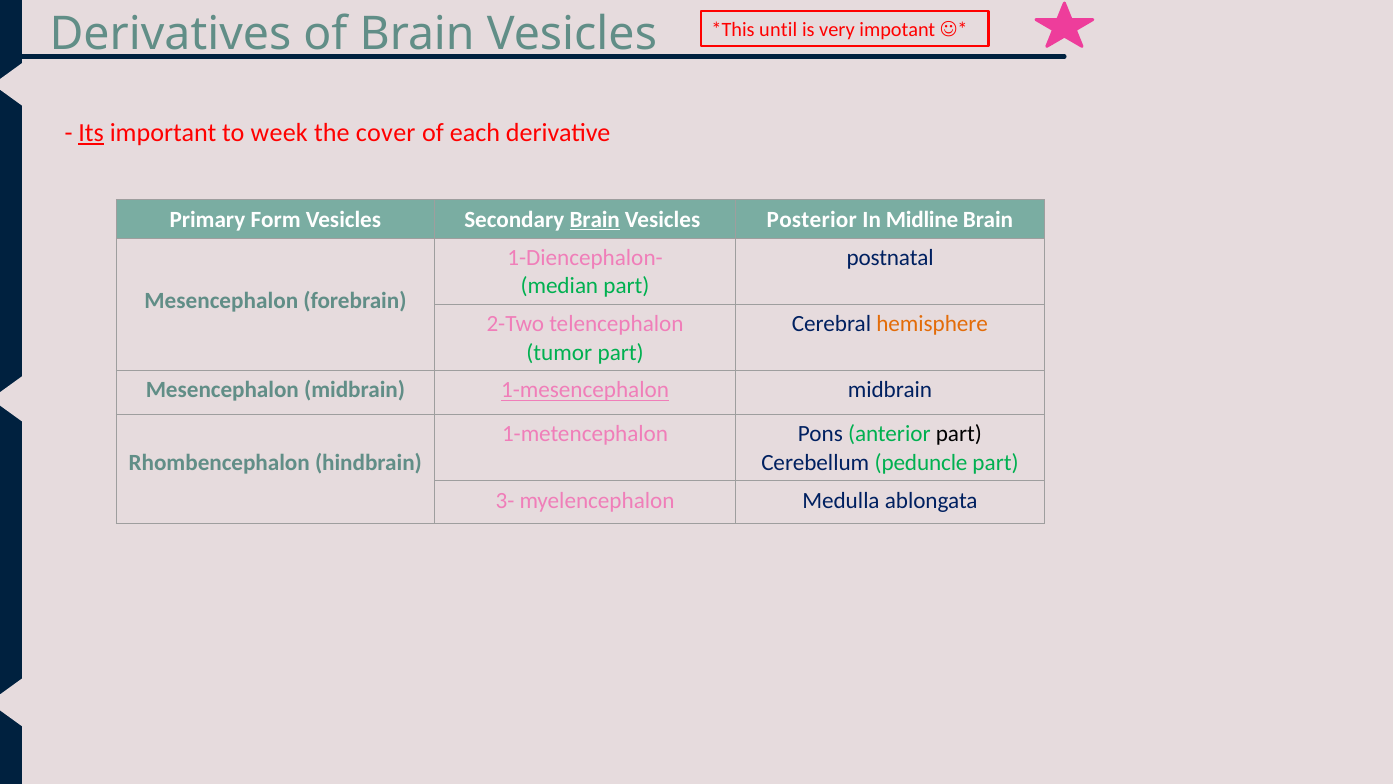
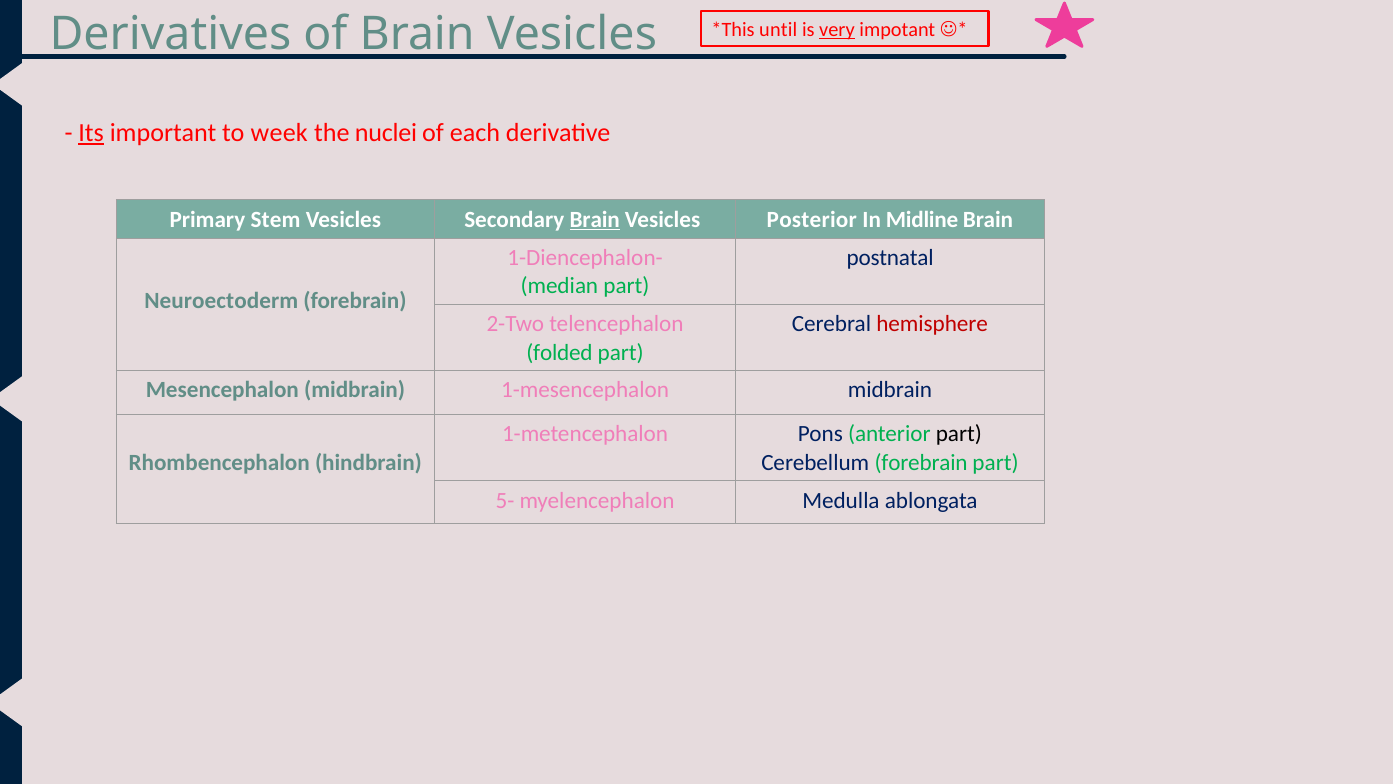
very underline: none -> present (837, 30)
cover: cover -> nuclei (386, 132)
Form: Form -> Stem (275, 219)
Mesencephalon: Mesencephalon -> Neuroectoderm (221, 300)
hemisphere colour: orange -> red (932, 324)
tumor: tumor -> folded (559, 352)
1-mesencephalon underline: present -> none (585, 390)
Cerebellum peduncle: peduncle -> forebrain (921, 462)
3-: 3- -> 5- (505, 500)
